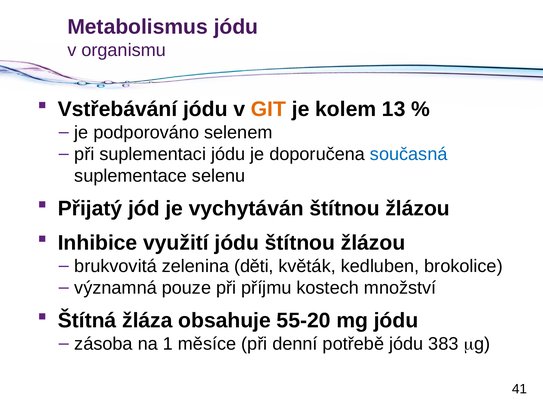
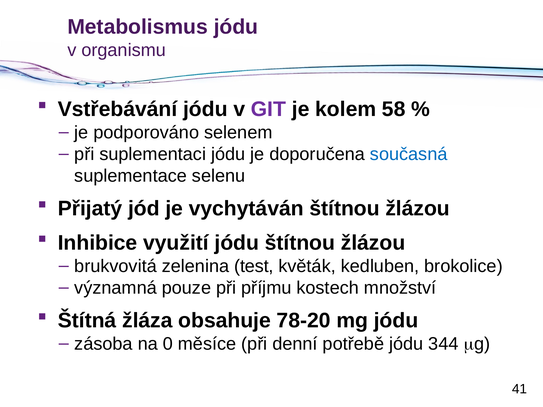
GIT colour: orange -> purple (268, 109)
13: 13 -> 58 (394, 109)
děti: děti -> test (254, 266)
55-20: 55-20 -> 78-20 (304, 321)
1: 1 -> 0 (168, 344)
383: 383 -> 344 (443, 344)
